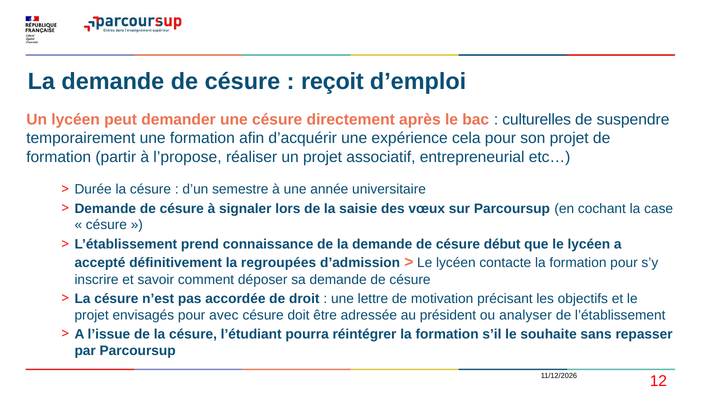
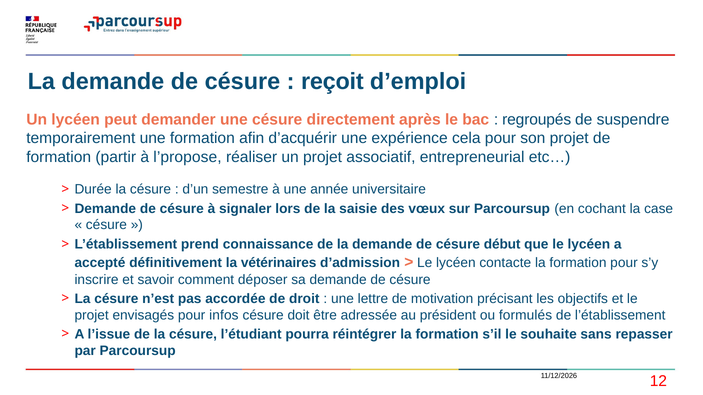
culturelles: culturelles -> regroupés (537, 120)
regroupées: regroupées -> vétérinaires (279, 263)
avec: avec -> infos (224, 315)
analyser: analyser -> formulés (526, 315)
